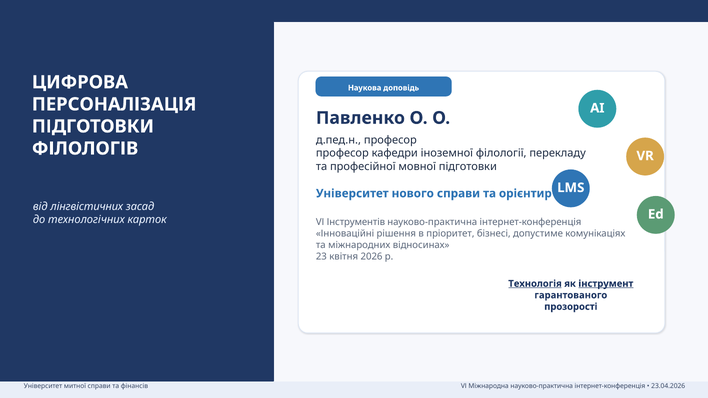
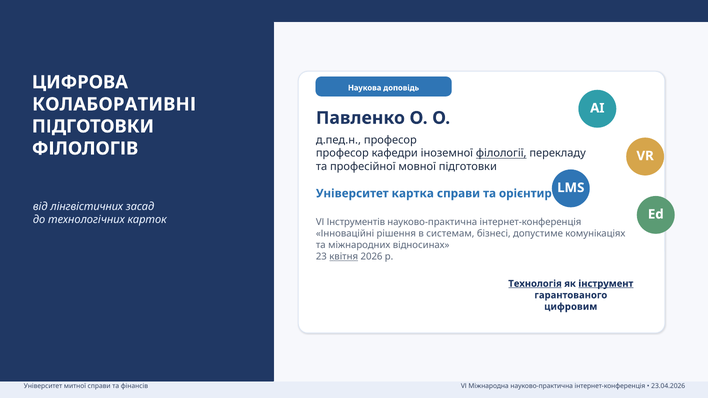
ПЕРСОНАЛІЗАЦІЯ: ПЕРСОНАЛІЗАЦІЯ -> КОЛАБОРАТИВНІ (114, 104)
філології underline: none -> present (501, 153)
нового: нового -> картка (413, 194)
пріоритет: пріоритет -> системам (450, 234)
квітня underline: none -> present (344, 257)
прозорості: прозорості -> цифровим (571, 307)
